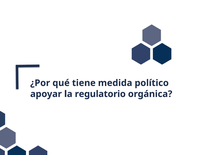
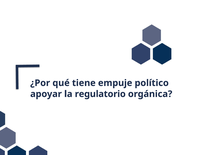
medida: medida -> empuje (115, 83)
